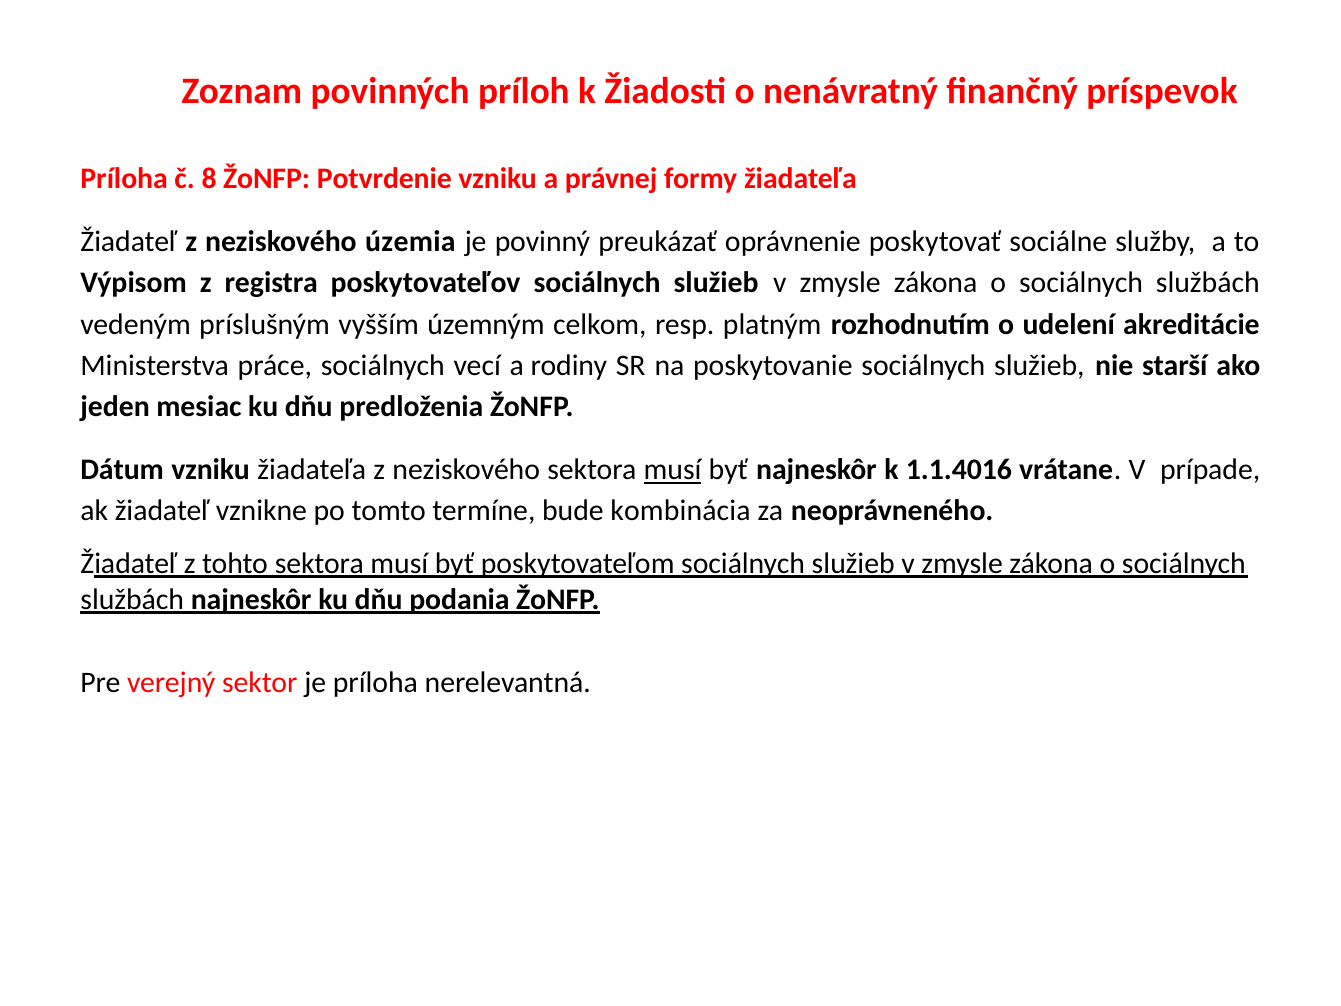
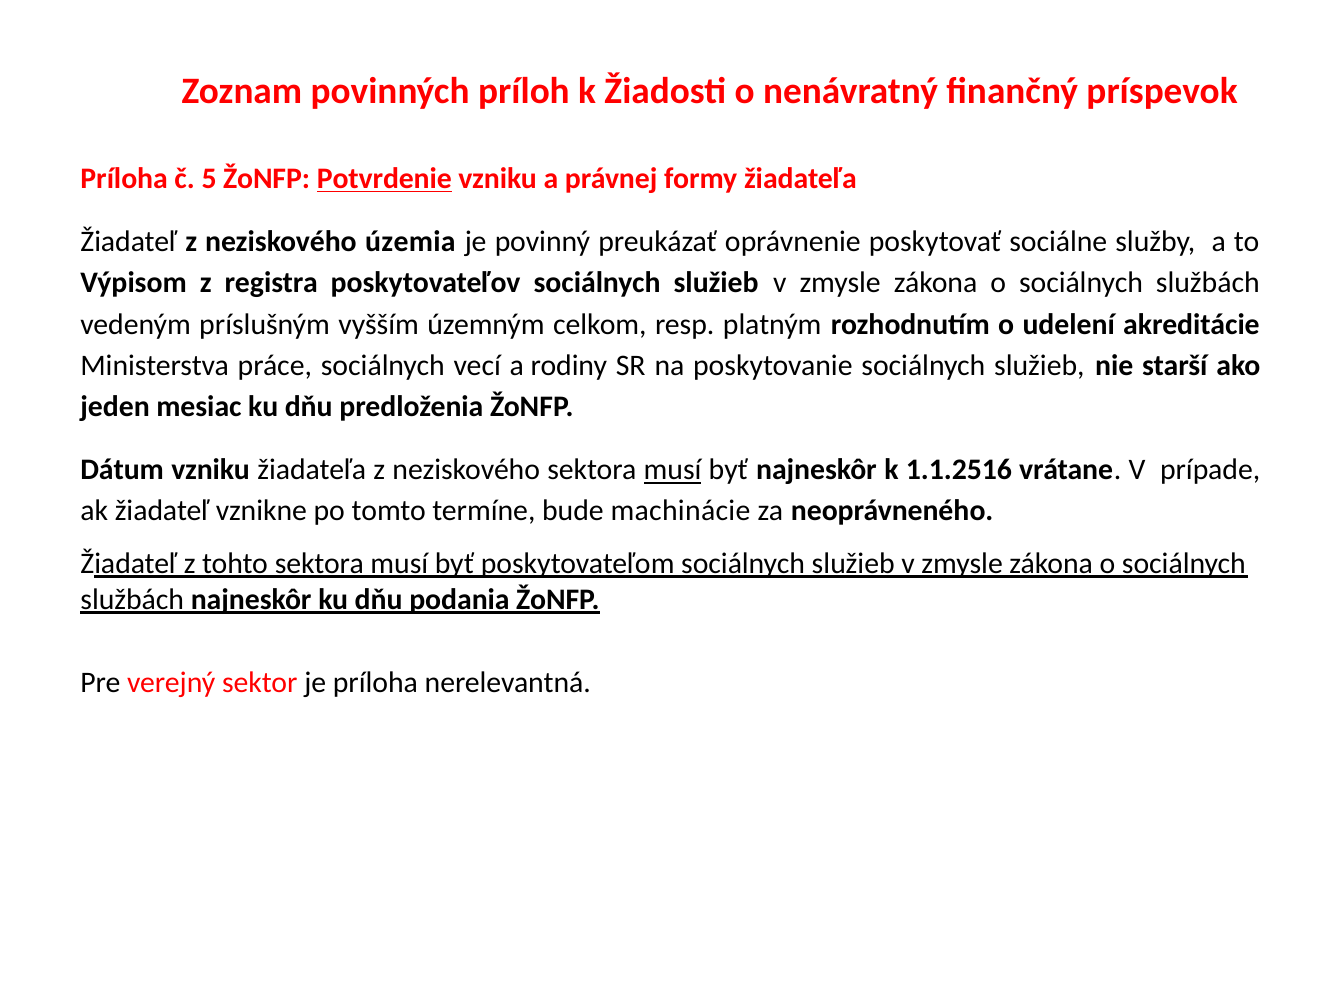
8: 8 -> 5 (209, 179)
Potvrdenie underline: none -> present (384, 179)
1.1.4016: 1.1.4016 -> 1.1.2516 (959, 470)
kombinácia: kombinácia -> machinácie (680, 511)
